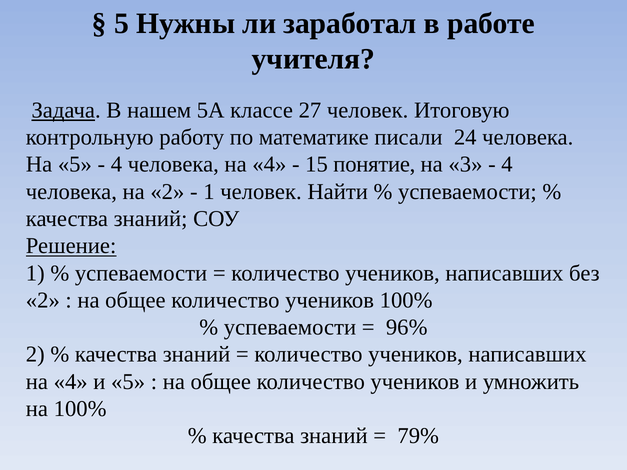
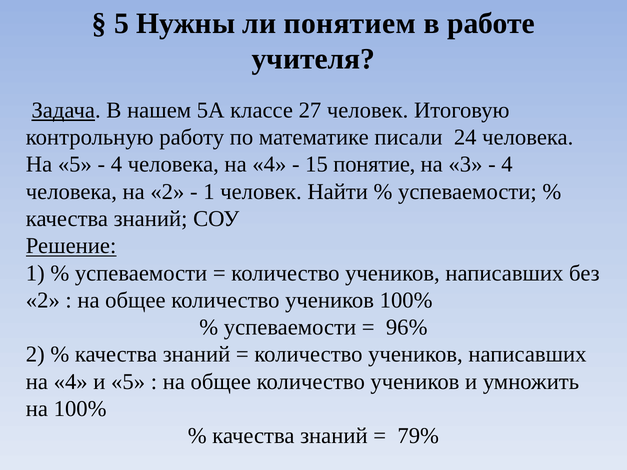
заработал: заработал -> понятием (350, 24)
